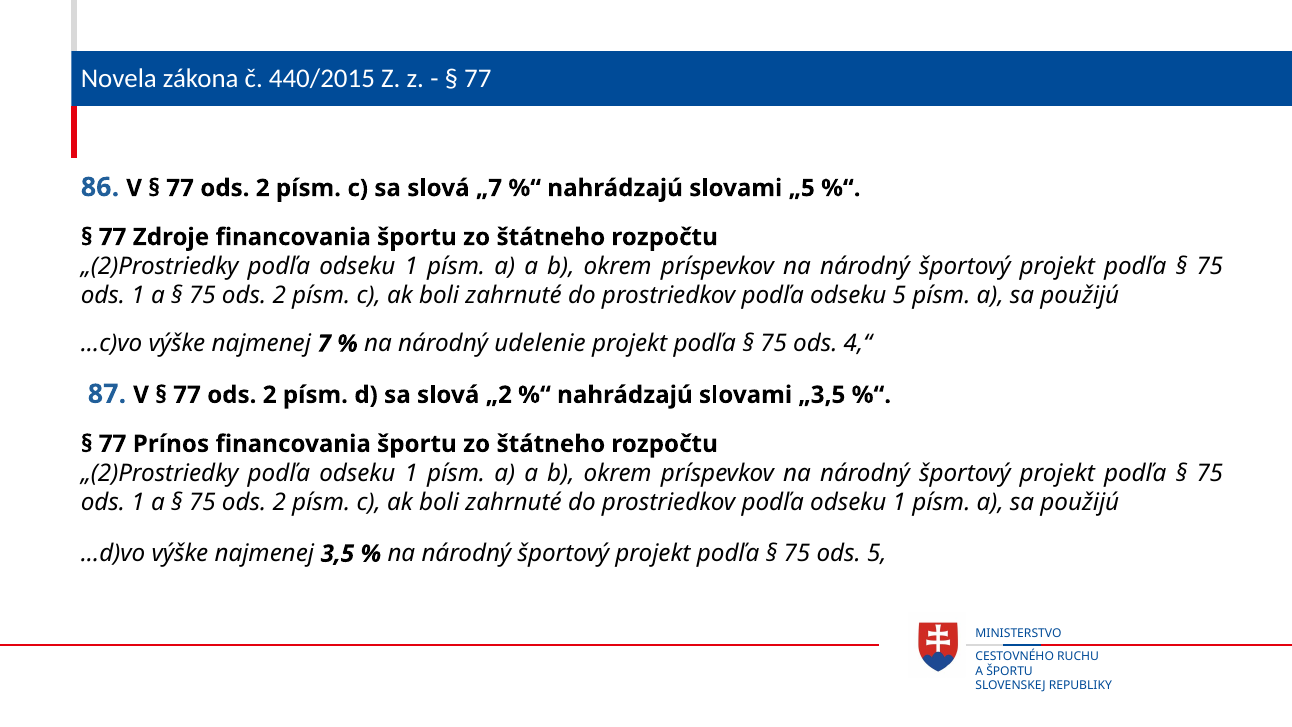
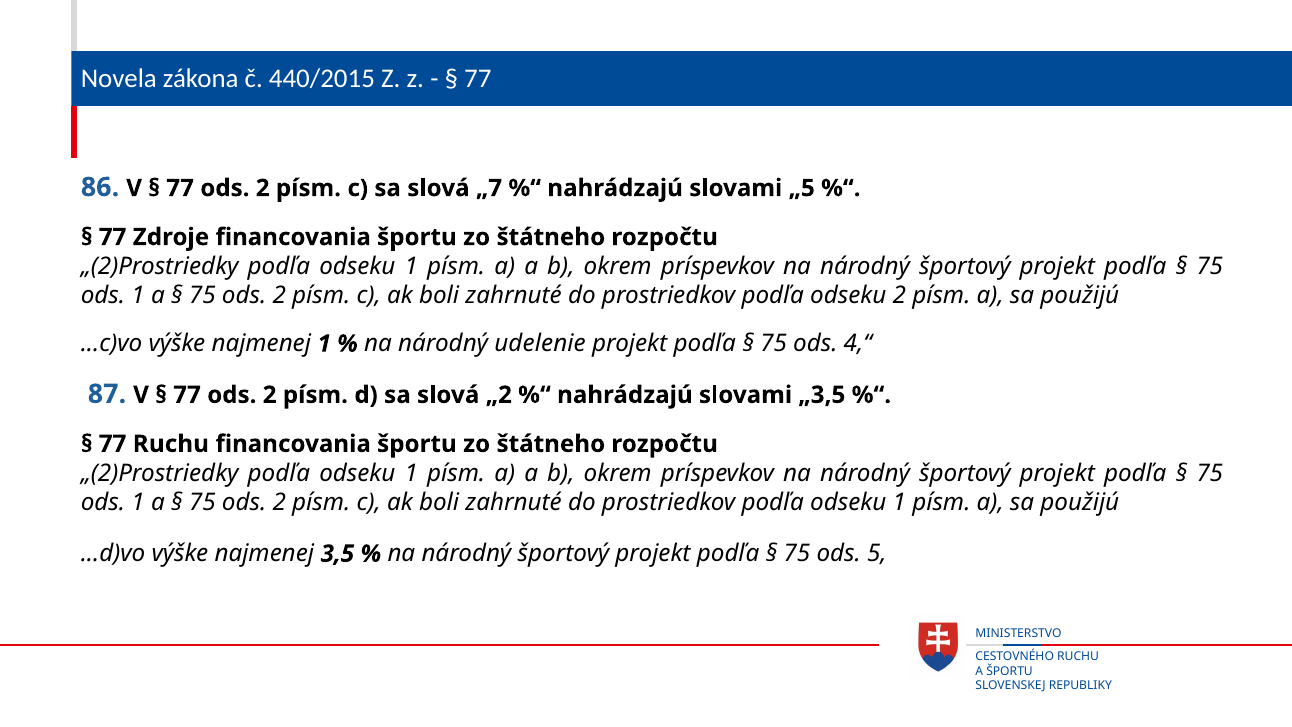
odseku 5: 5 -> 2 (899, 295)
najmenej 7: 7 -> 1 (324, 344)
77 Prínos: Prínos -> Ruchu (171, 444)
